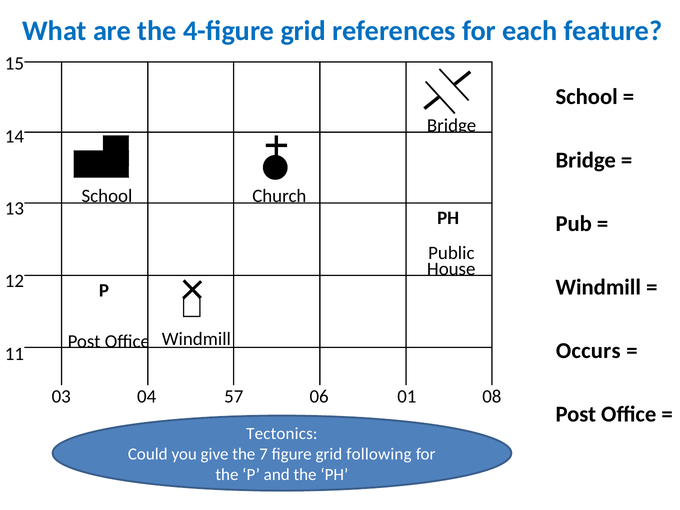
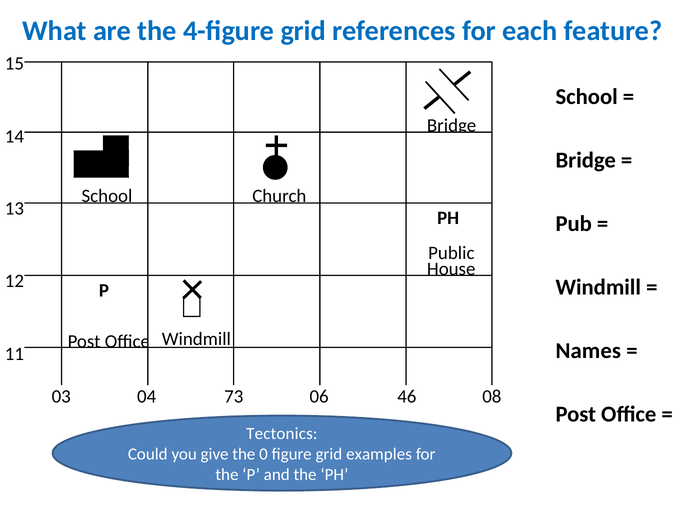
Occurs: Occurs -> Names (588, 351)
57: 57 -> 73 (234, 397)
01: 01 -> 46 (407, 397)
7: 7 -> 0 (264, 454)
following: following -> examples (379, 454)
